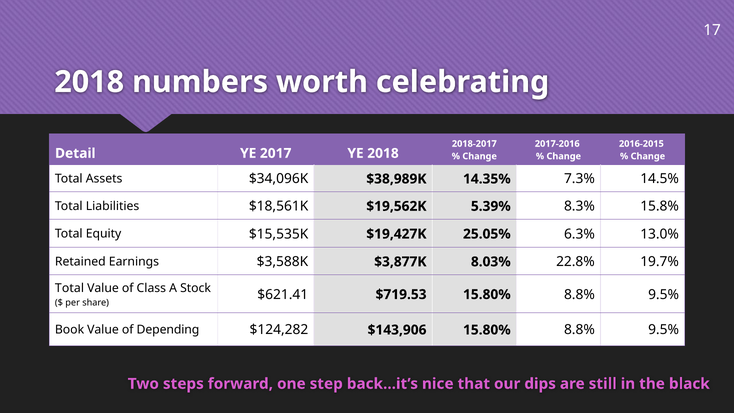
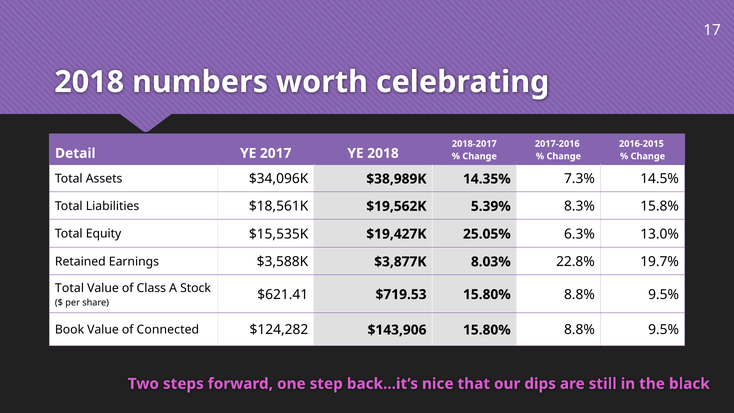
Depending: Depending -> Connected (168, 330)
